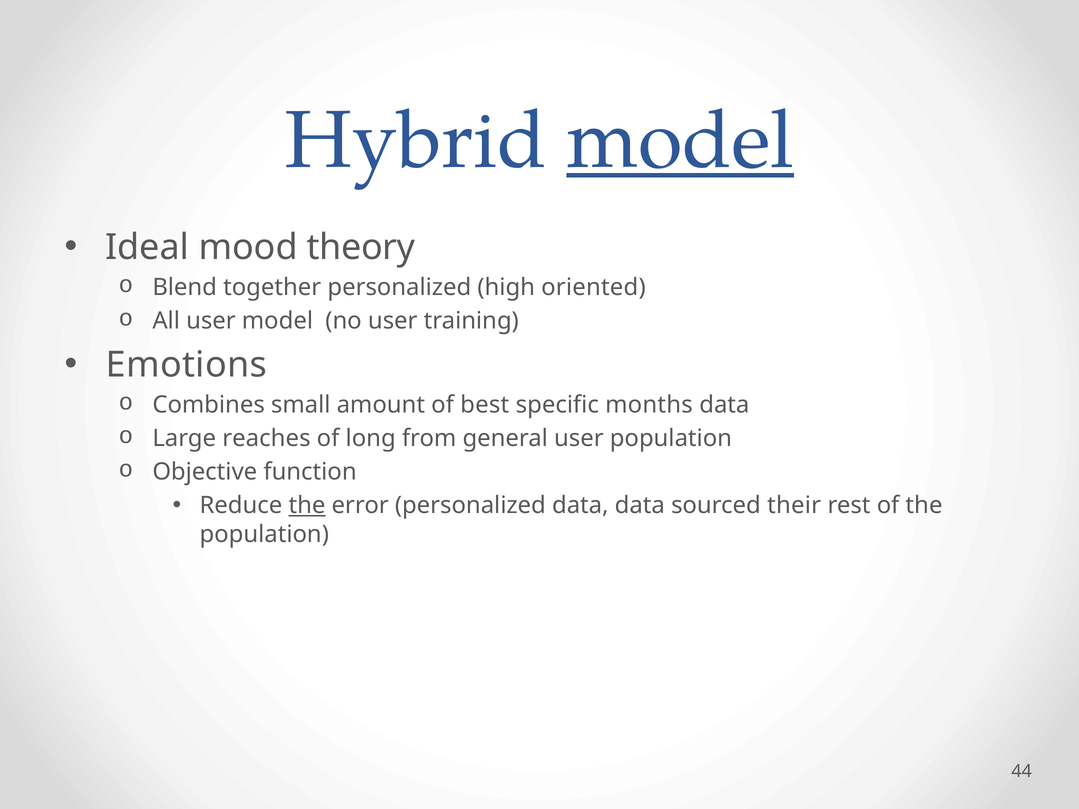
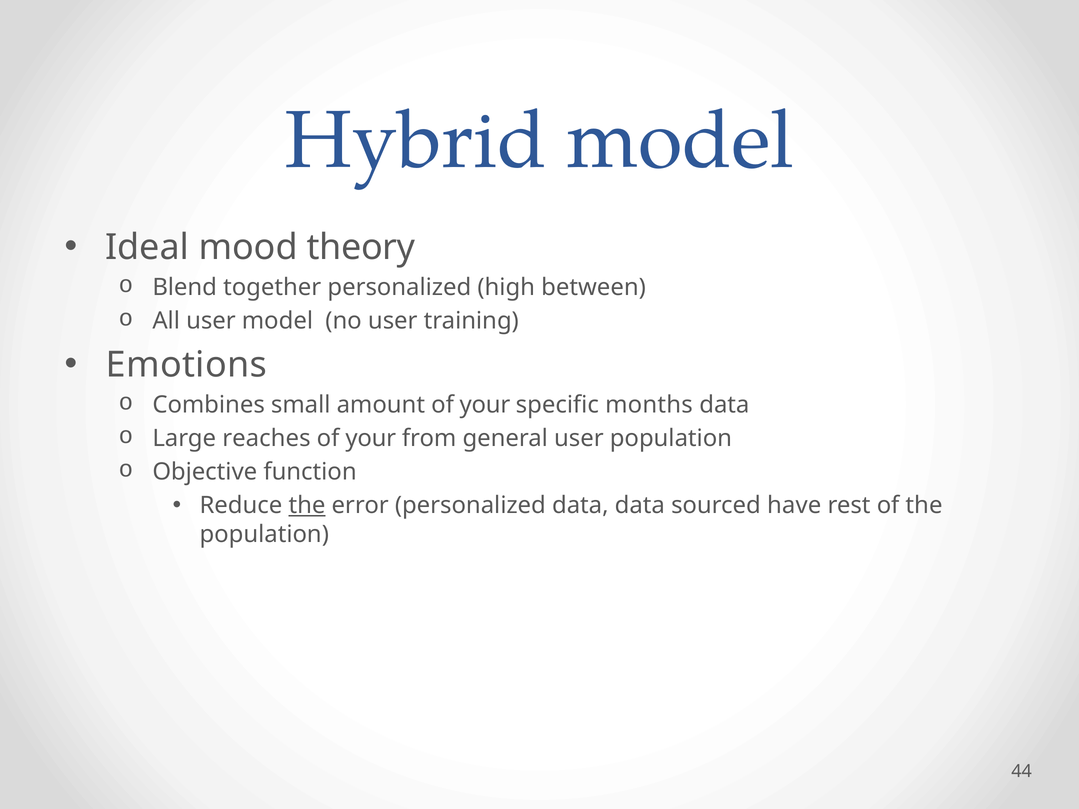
model underline: present -> none (680, 140)
oriented: oriented -> between (594, 288)
amount of best: best -> your (485, 405)
long: long -> your (371, 439)
their: their -> have (794, 506)
